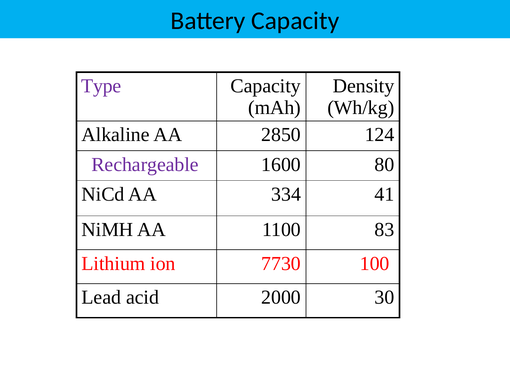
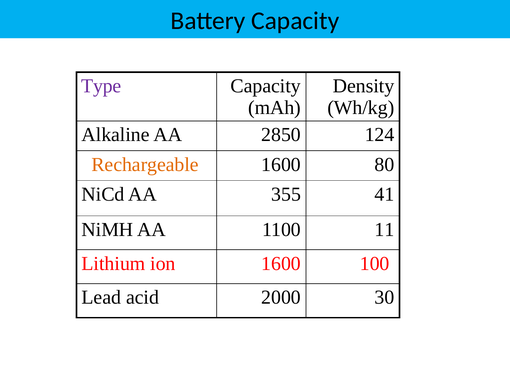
Rechargeable colour: purple -> orange (145, 165)
334: 334 -> 355 (286, 194)
83: 83 -> 11 (385, 230)
ion 7730: 7730 -> 1600 (281, 264)
